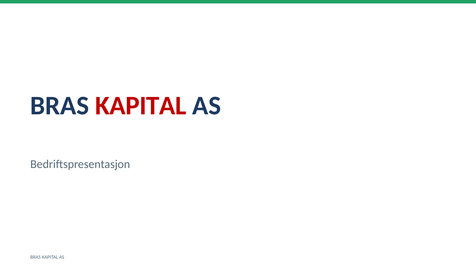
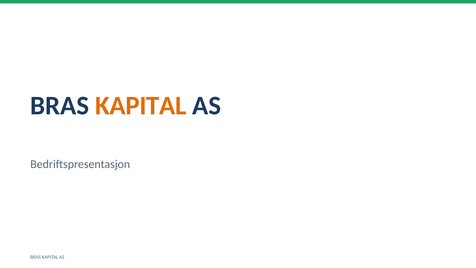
KAPITAL colour: red -> orange (141, 106)
